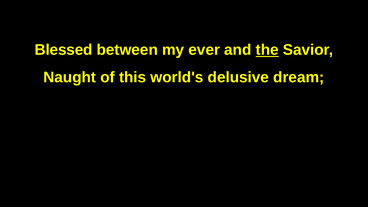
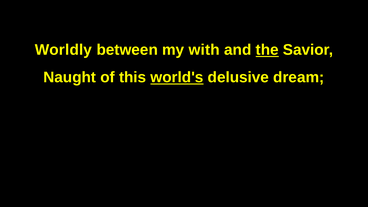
Blessed: Blessed -> Worldly (63, 50)
ever: ever -> with (204, 50)
world's underline: none -> present (177, 77)
